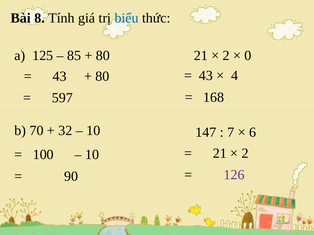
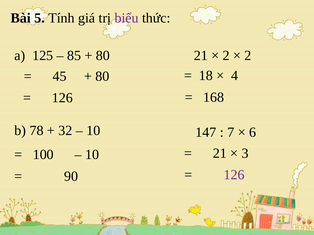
8: 8 -> 5 (40, 18)
biểu colour: blue -> purple (127, 18)
0: 0 -> 2 (248, 56)
43: 43 -> 18 (206, 76)
43: 43 -> 45 (60, 76)
597: 597 -> 126 (62, 98)
70: 70 -> 78 (37, 131)
2: 2 -> 3 (245, 154)
